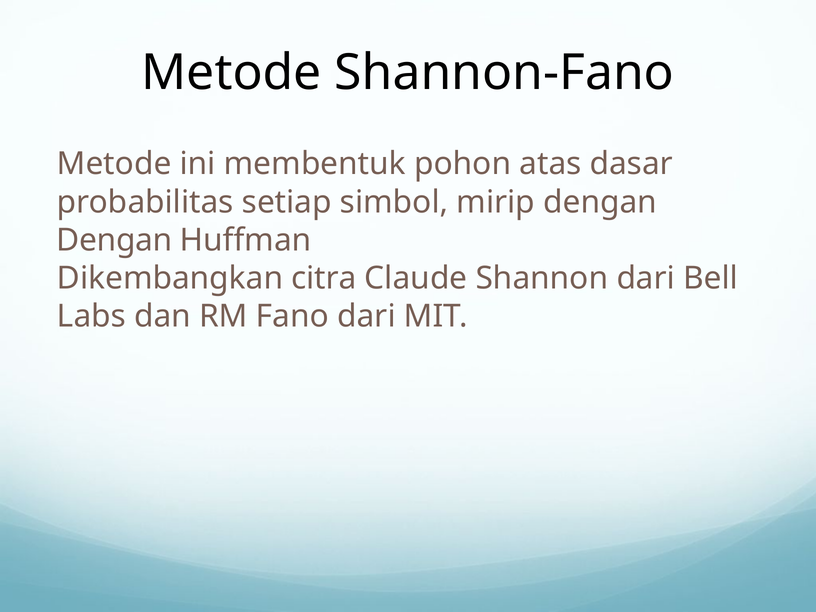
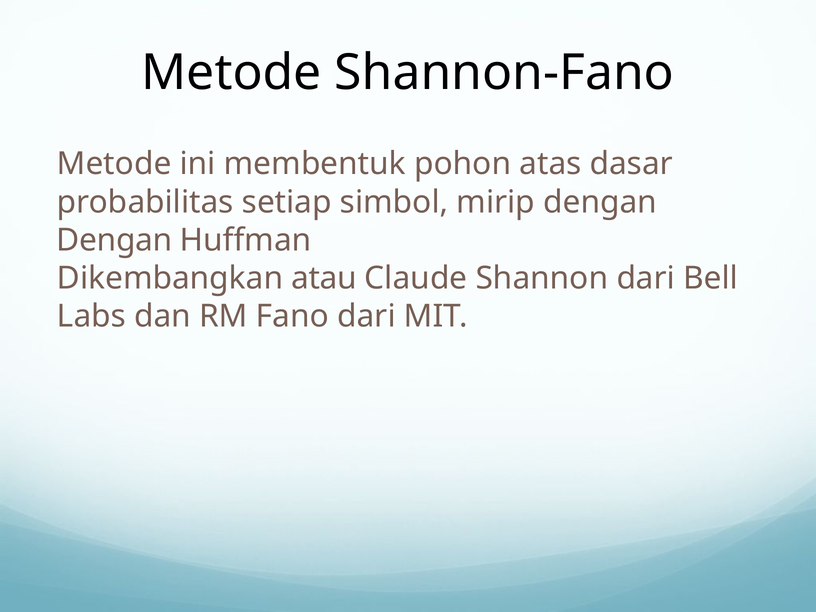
citra: citra -> atau (324, 278)
